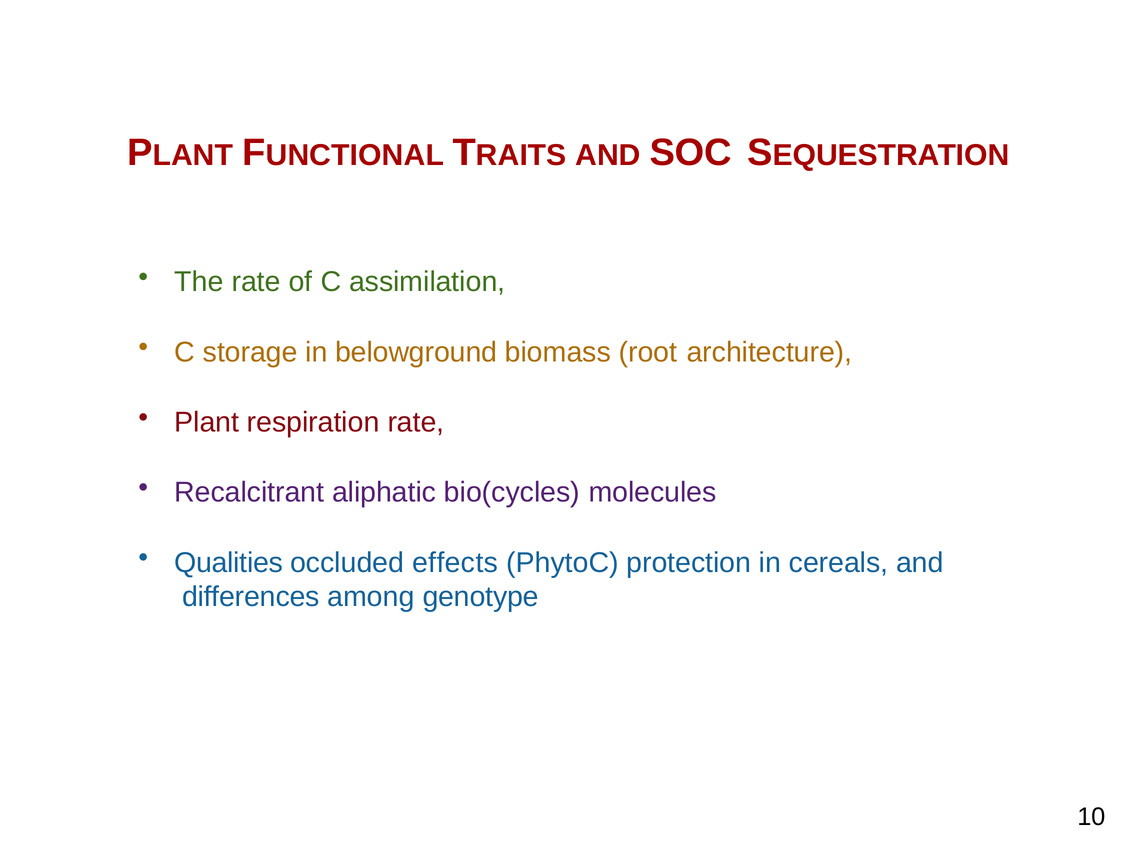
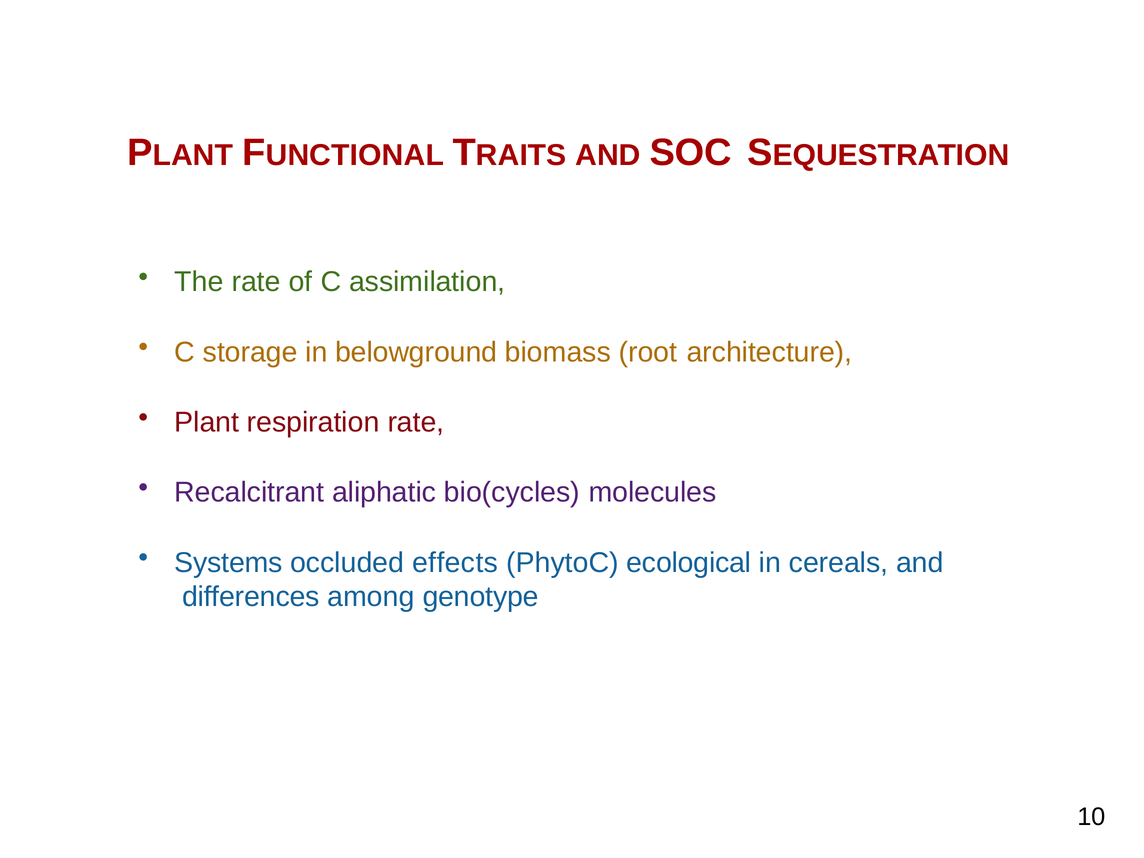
Qualities: Qualities -> Systems (229, 563)
protection: protection -> ecological (689, 563)
